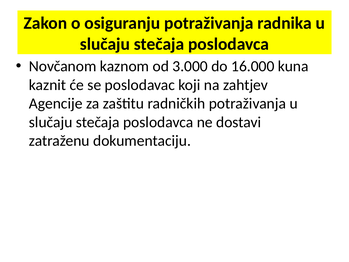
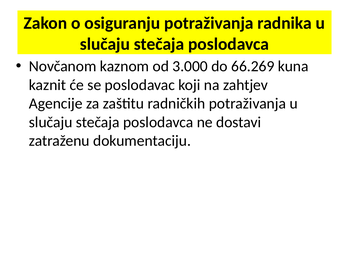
16.000: 16.000 -> 66.269 (253, 66)
